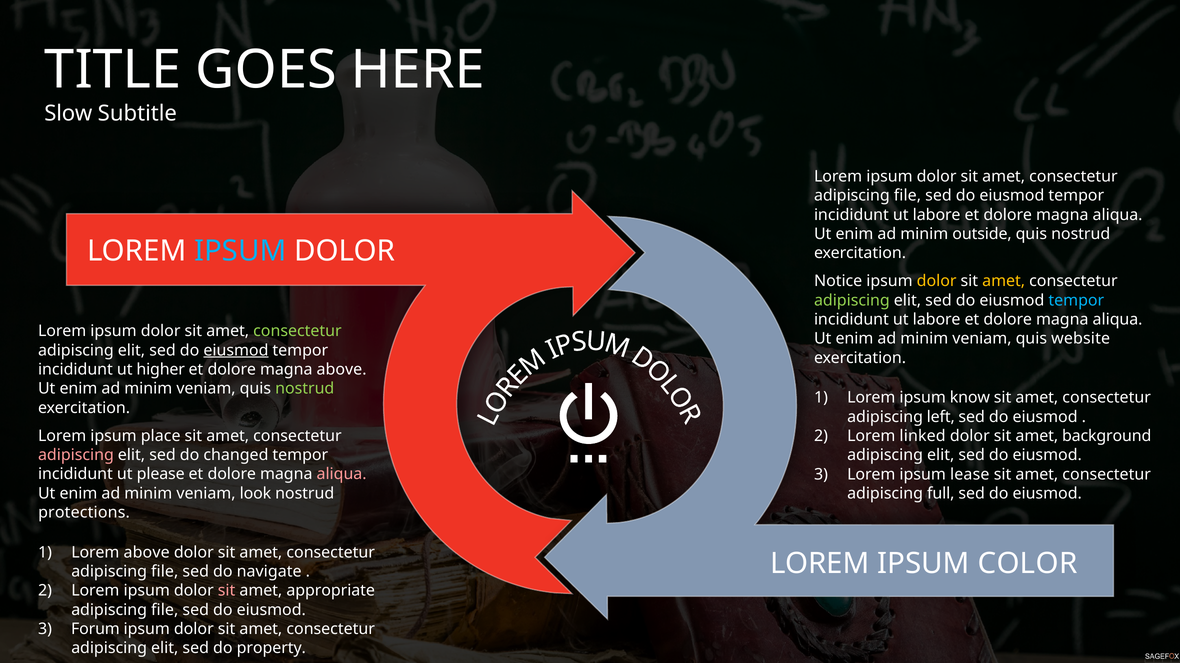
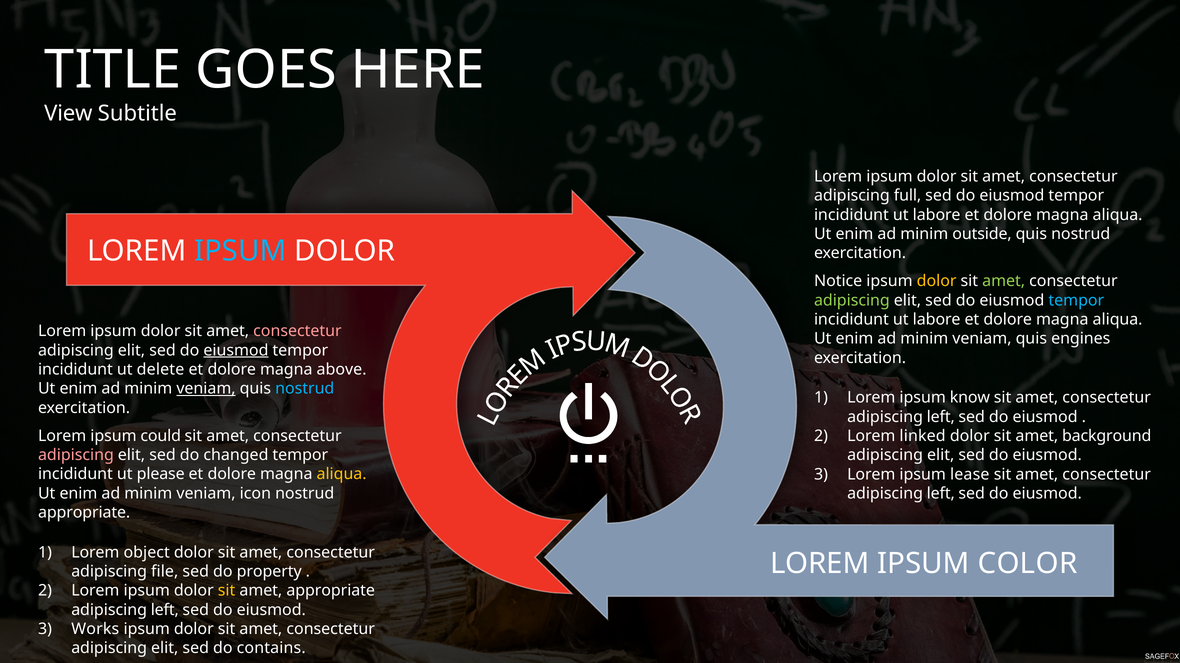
Slow: Slow -> View (68, 113)
file: file -> full (908, 196)
amet colour: yellow -> light green (1004, 281)
consectetur colour: light green -> pink (297, 331)
website: website -> engines (1081, 339)
higher: higher -> delete (161, 370)
veniam underline: none -> present (206, 389)
nostrud colour: light green -> light blue (305, 389)
place: place -> could (161, 436)
aliqua colour: pink -> yellow (342, 475)
look: look -> icon (255, 494)
full: full -> left (941, 494)
protections: protections -> appropriate (84, 513)
Lorem above: above -> object (147, 553)
navigate: navigate -> property (269, 572)
sit colour: pink -> yellow (227, 591)
file: file -> left (165, 611)
Forum: Forum -> Works (95, 630)
property: property -> contains (271, 649)
